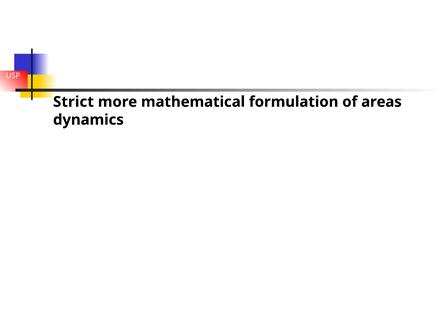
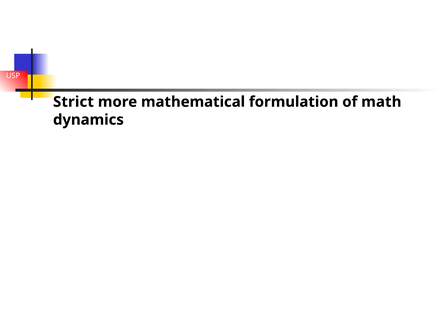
areas: areas -> math (381, 102)
